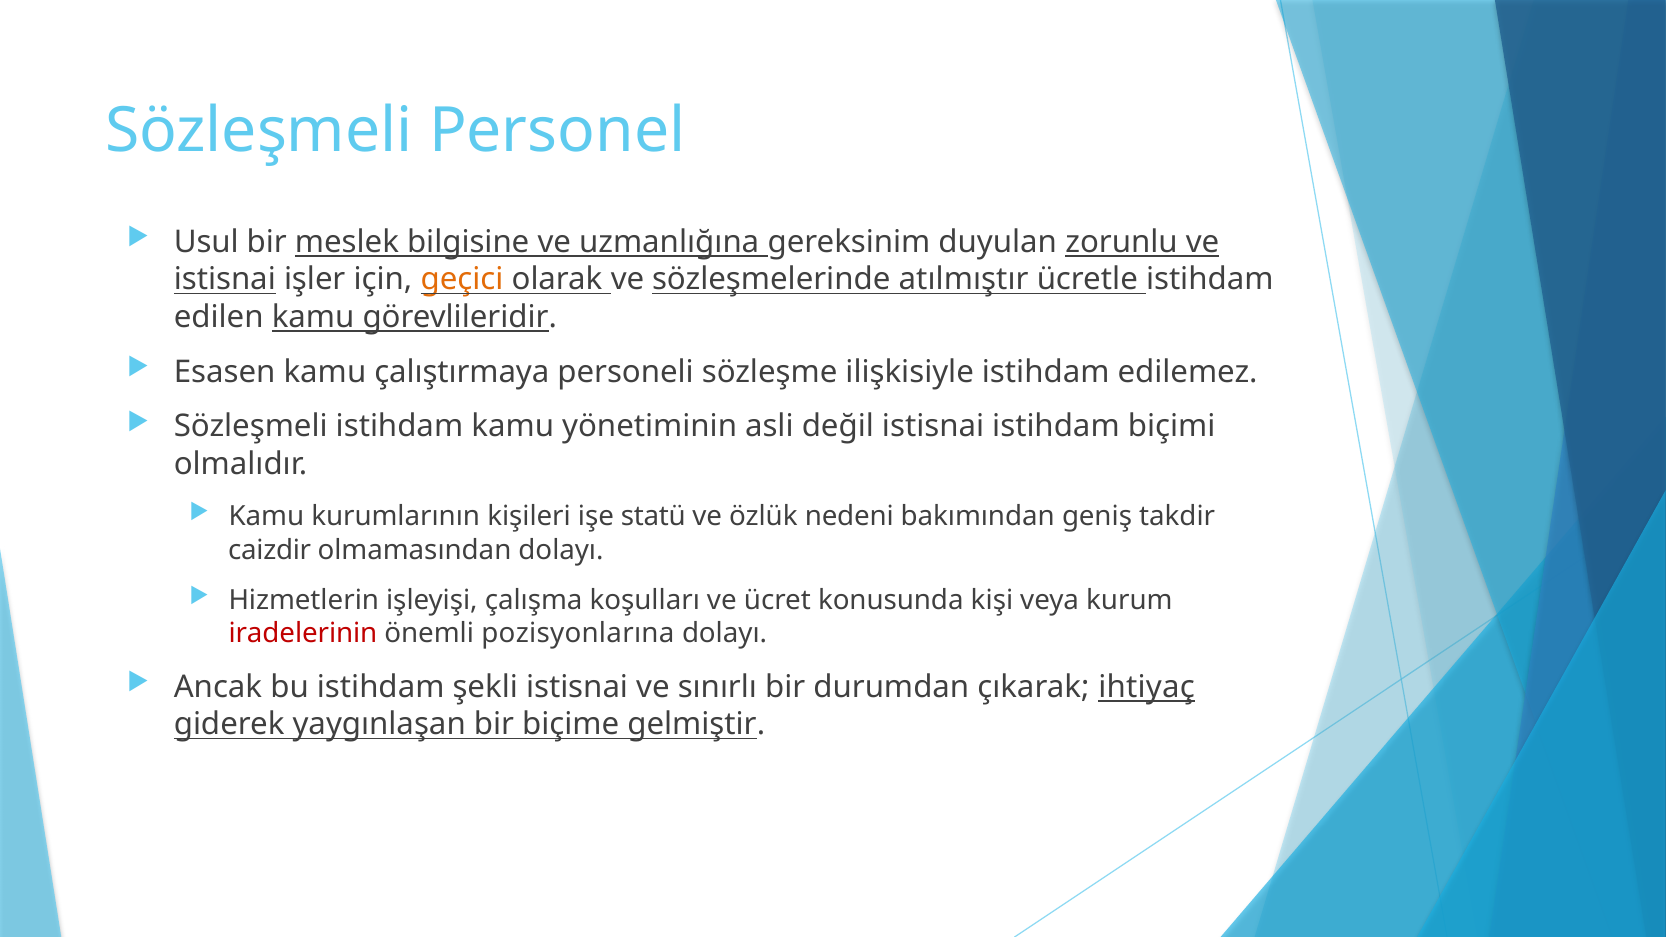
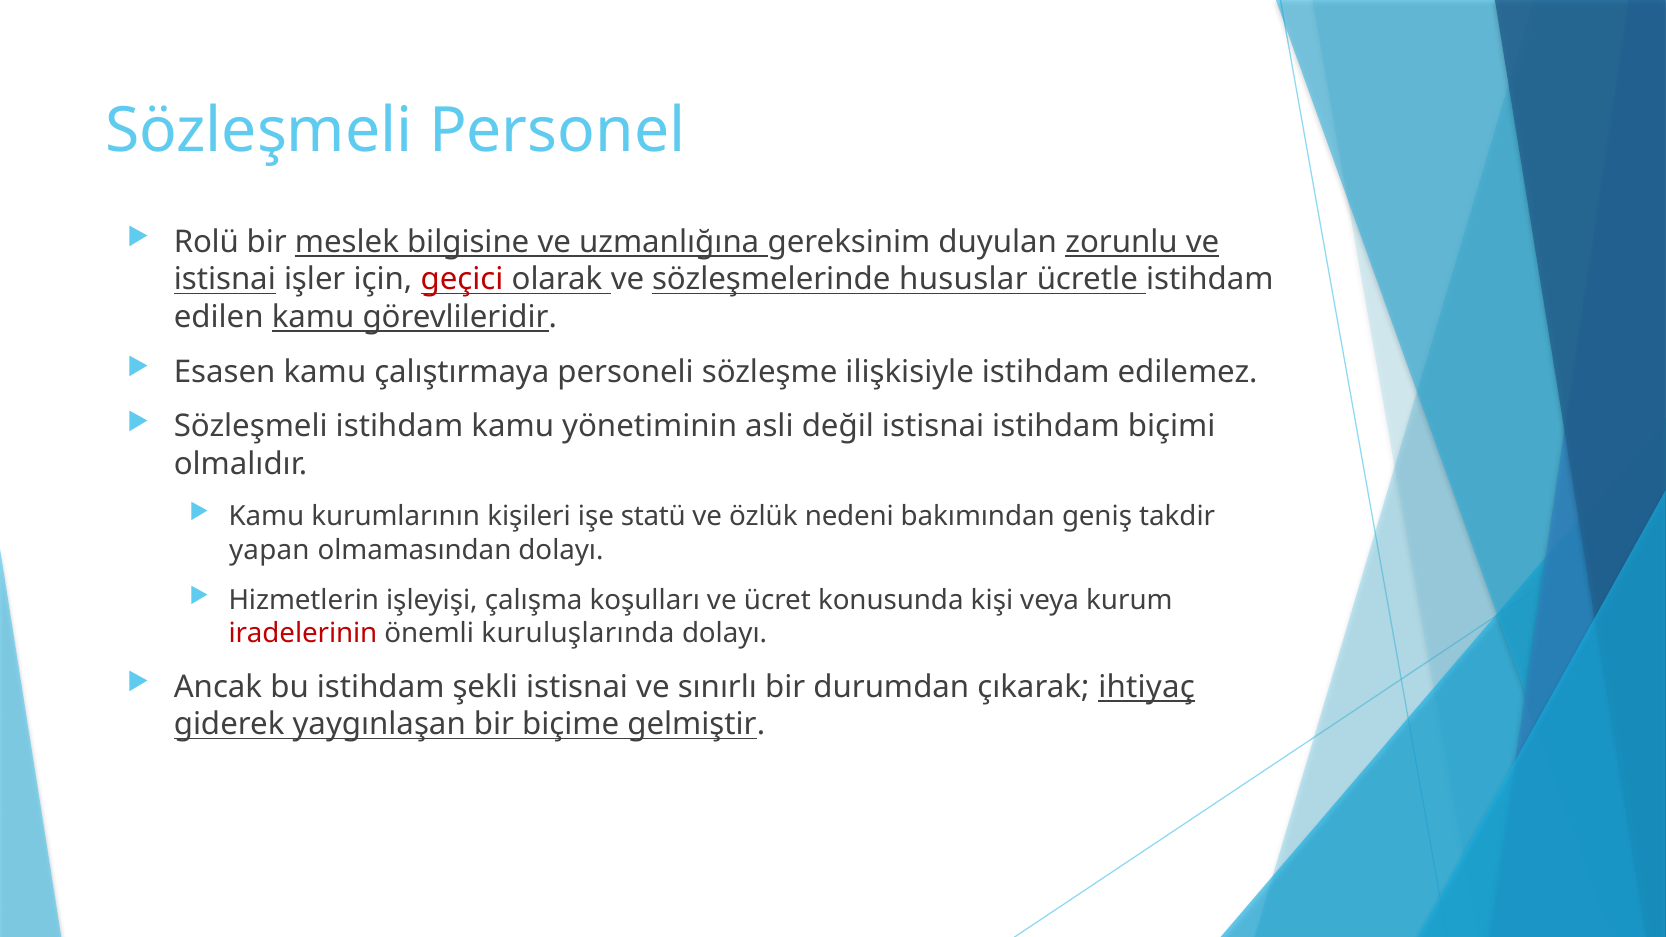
Usul: Usul -> Rolü (206, 242)
geçici colour: orange -> red (462, 280)
atılmıştır: atılmıştır -> hususlar (963, 280)
caizdir: caizdir -> yapan (269, 550)
pozisyonlarına: pozisyonlarına -> kuruluşlarında (578, 634)
